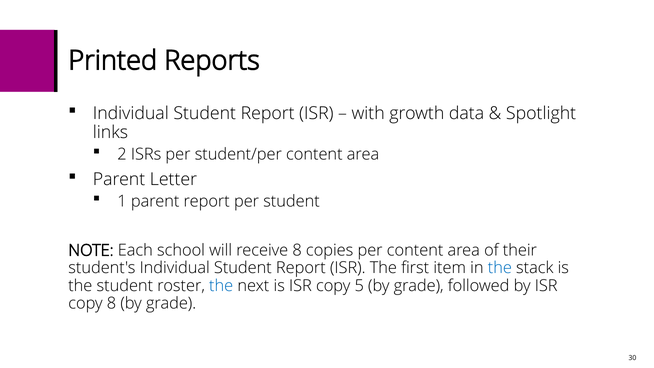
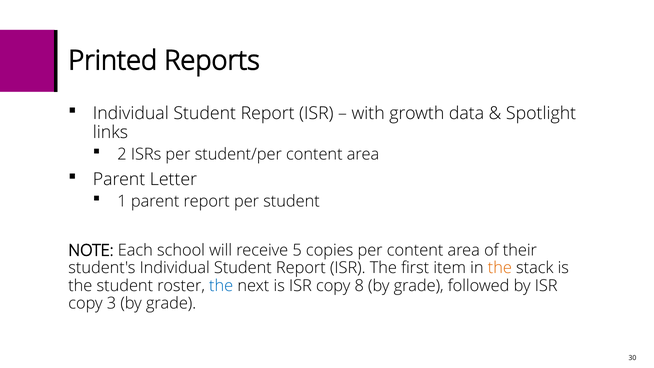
receive 8: 8 -> 5 (297, 250)
the colour: blue -> orange (500, 268)
5: 5 -> 8 (359, 286)
copy 8: 8 -> 3 (111, 303)
